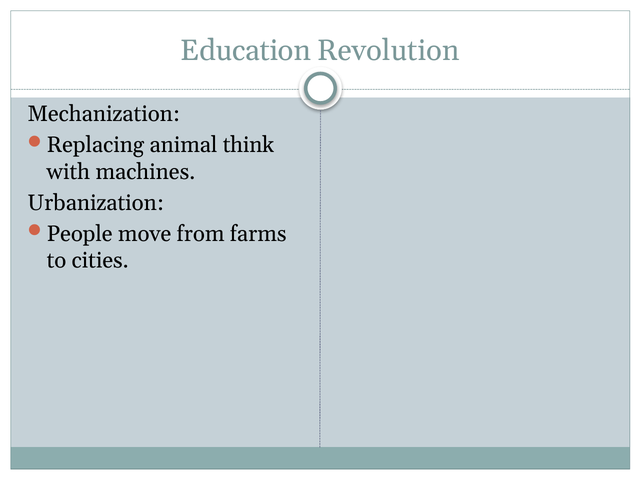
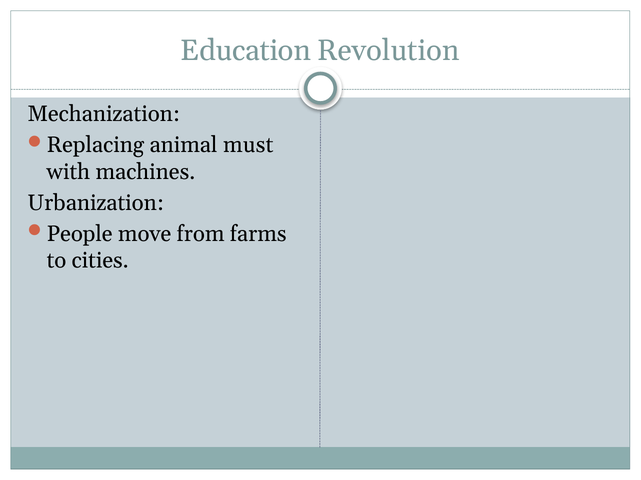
think: think -> must (248, 145)
